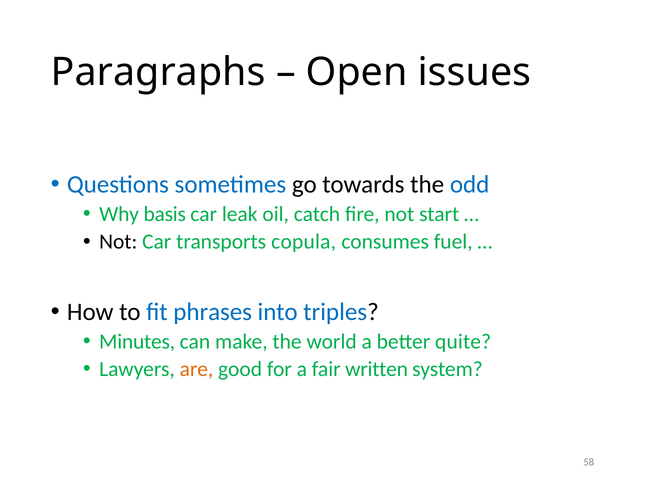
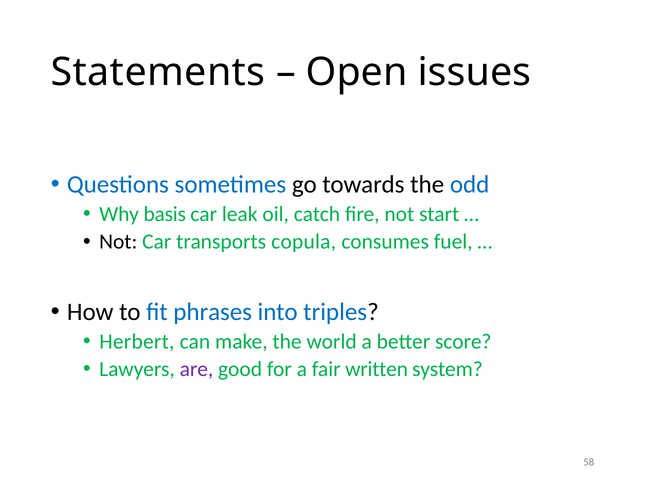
Paragraphs: Paragraphs -> Statements (158, 72)
Minutes: Minutes -> Herbert (137, 341)
quite: quite -> score (463, 341)
are colour: orange -> purple (197, 369)
